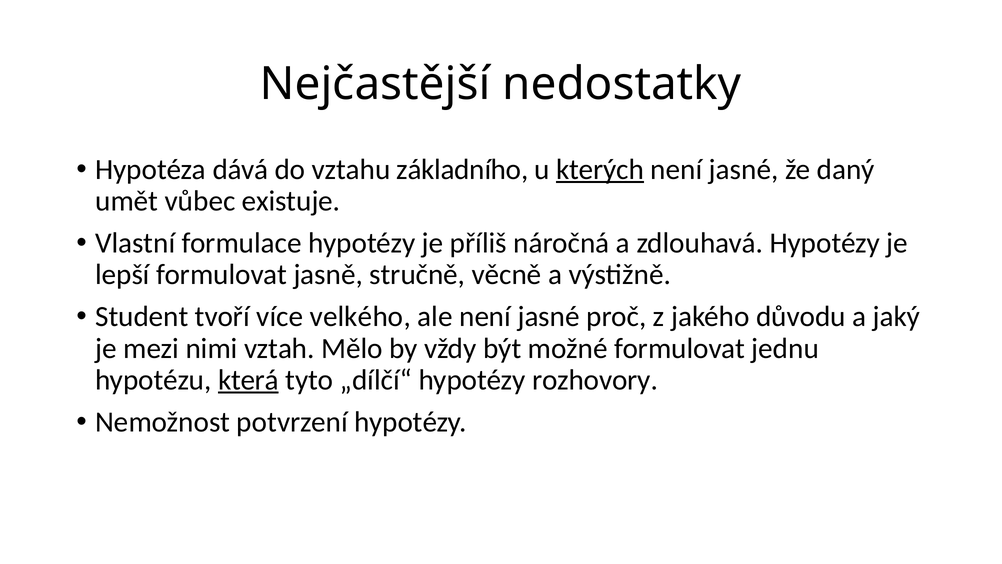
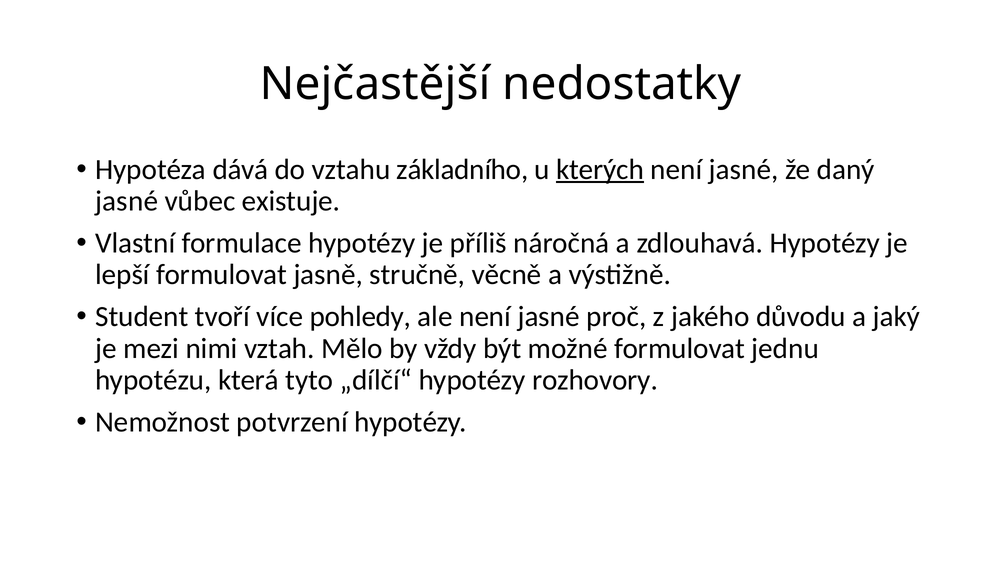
umět: umět -> jasné (127, 201)
velkého: velkého -> pohledy (360, 317)
která underline: present -> none (249, 380)
